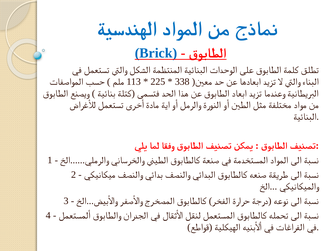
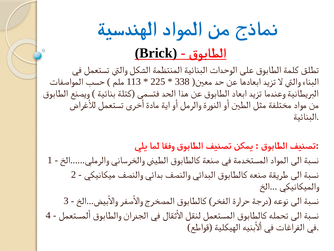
Brick colour: blue -> black (156, 53)
